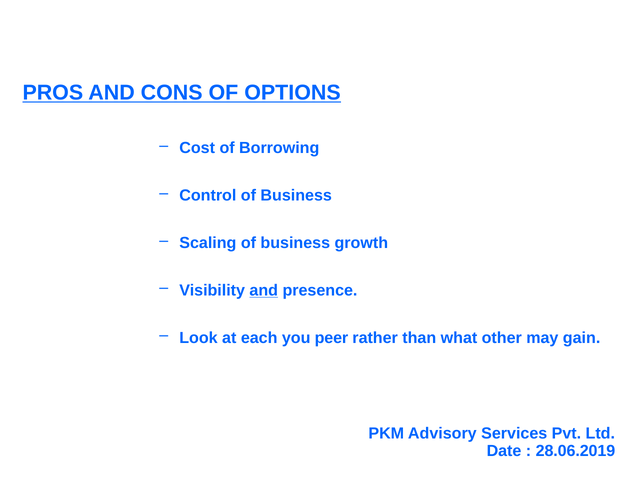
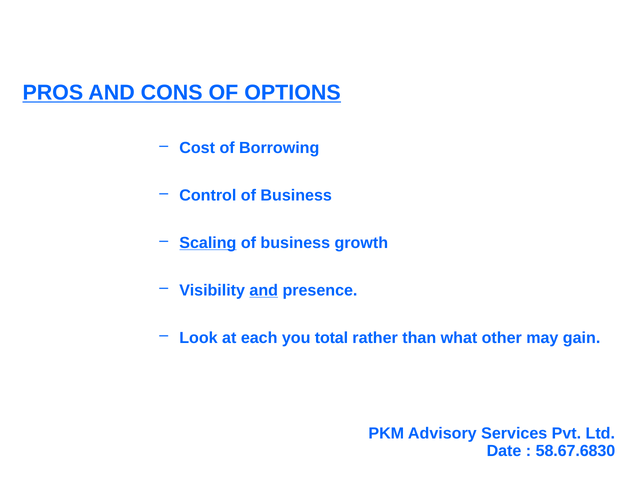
Scaling underline: none -> present (208, 243)
peer: peer -> total (331, 338)
28.06.2019: 28.06.2019 -> 58.67.6830 (575, 451)
